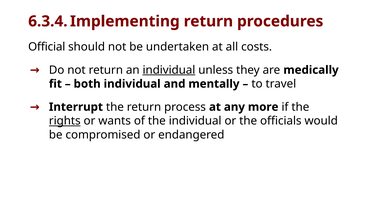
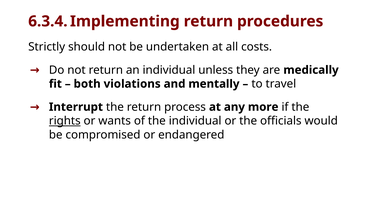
Official: Official -> Strictly (47, 47)
individual underline: present -> none (169, 70)
both individual: individual -> violations (132, 84)
